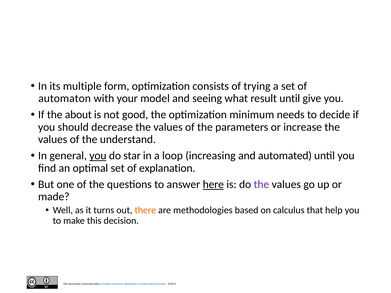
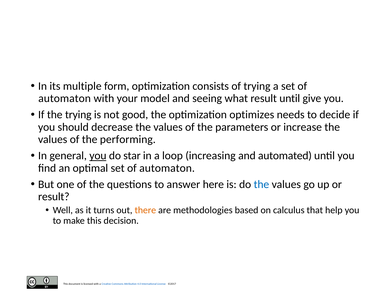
the about: about -> trying (78, 115)
minimum: minimum -> optimizes (252, 115)
understand: understand -> performing (128, 139)
optimal set of explanation: explanation -> automaton (167, 168)
here underline: present -> none (213, 185)
the colour: purple -> blue (261, 185)
made: made -> result (54, 197)
